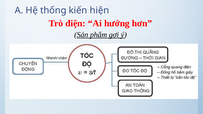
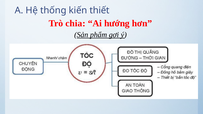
hiện: hiện -> thiết (100, 10)
điện: điện -> chia (75, 23)
